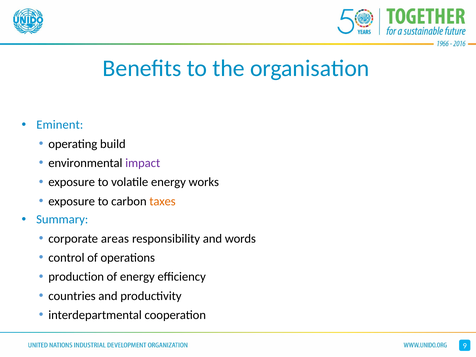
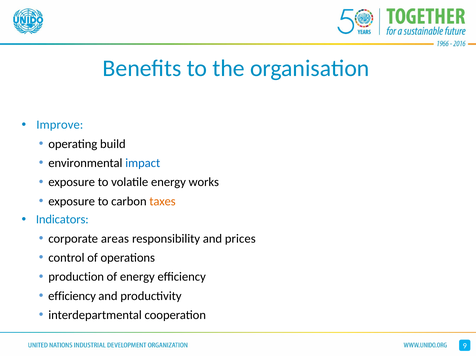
Eminent: Eminent -> Improve (60, 125)
impact colour: purple -> blue (143, 163)
Summary: Summary -> Indicators (62, 220)
words: words -> prices (240, 239)
countries: countries -> efficiency (72, 296)
